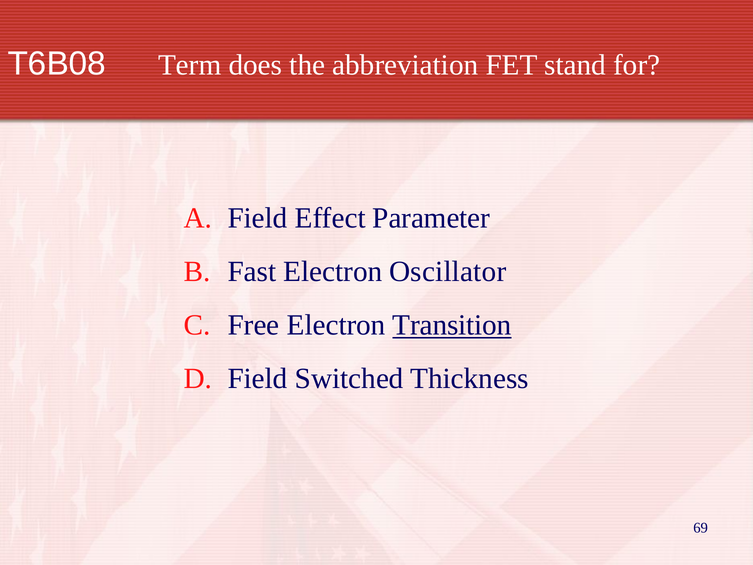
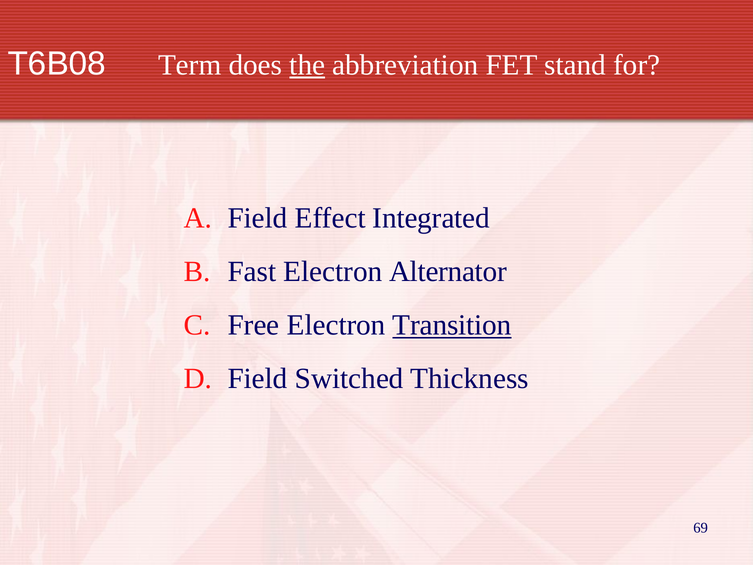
the underline: none -> present (307, 65)
Parameter: Parameter -> Integrated (431, 218)
Oscillator: Oscillator -> Alternator (448, 271)
